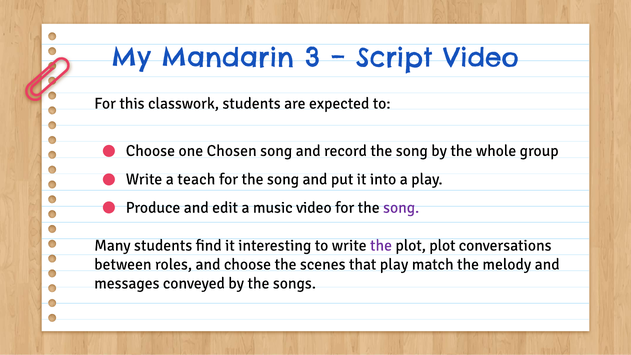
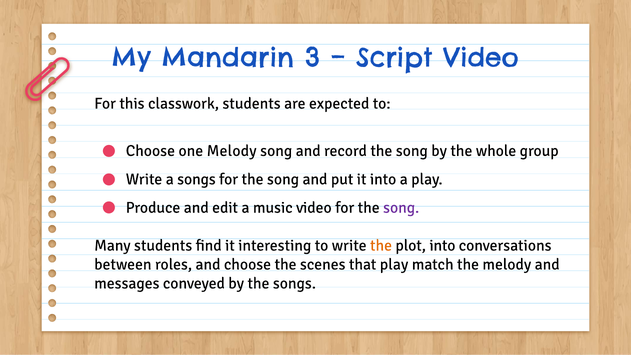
one Chosen: Chosen -> Melody (232, 151)
a teach: teach -> songs (196, 179)
the colour: purple -> orange (381, 245)
plot plot: plot -> into (442, 245)
